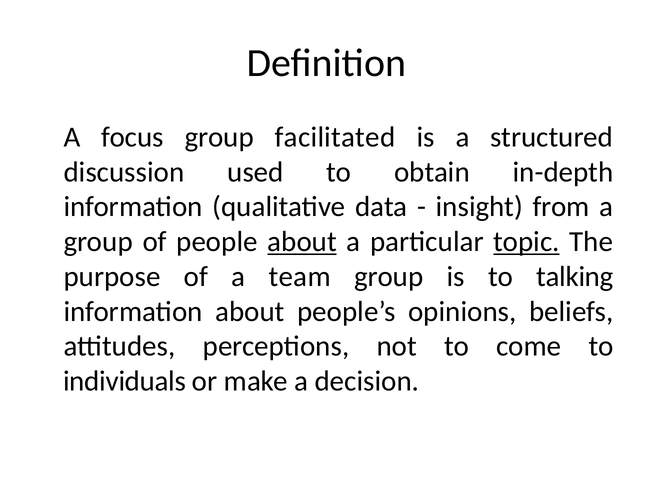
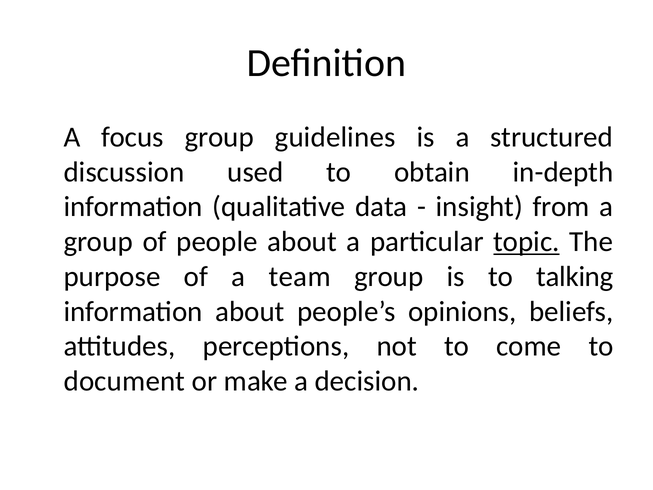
facilitated: facilitated -> guidelines (335, 137)
about underline: present -> none (302, 242)
individuals: individuals -> document (124, 381)
